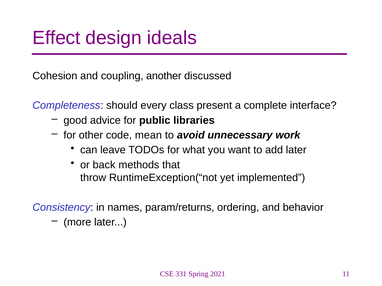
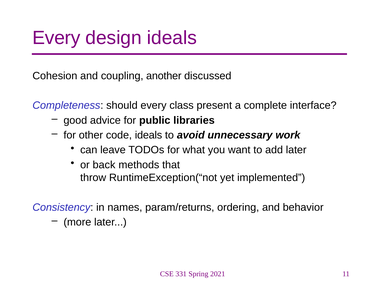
Effect: Effect -> Every (56, 38)
code mean: mean -> ideals (149, 135)
